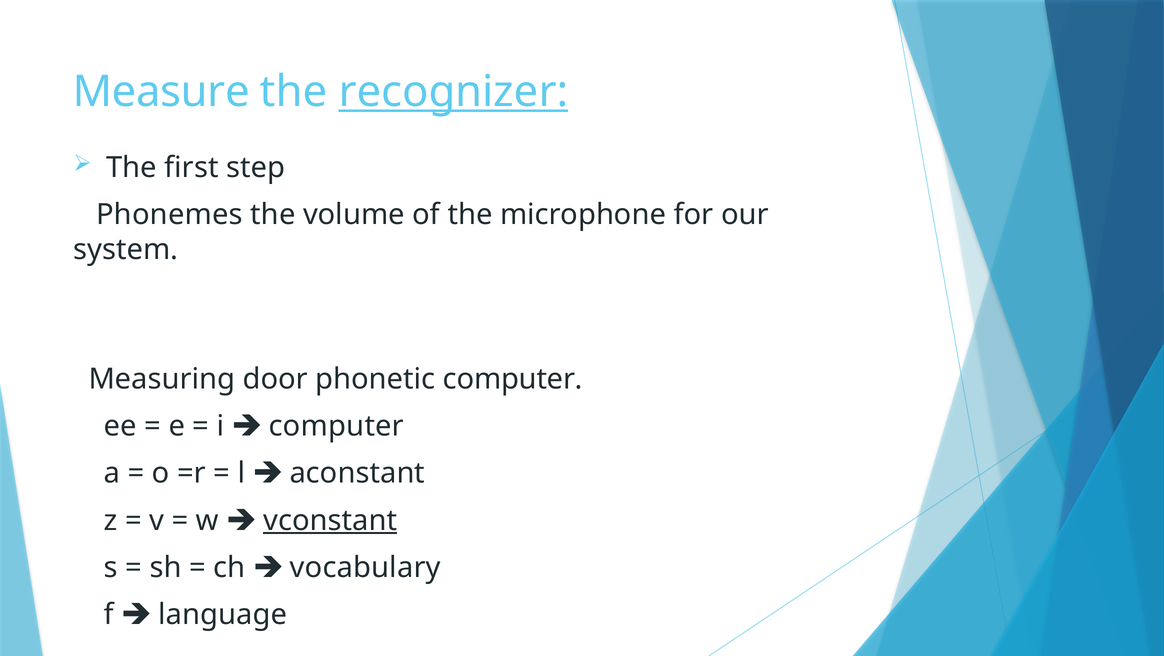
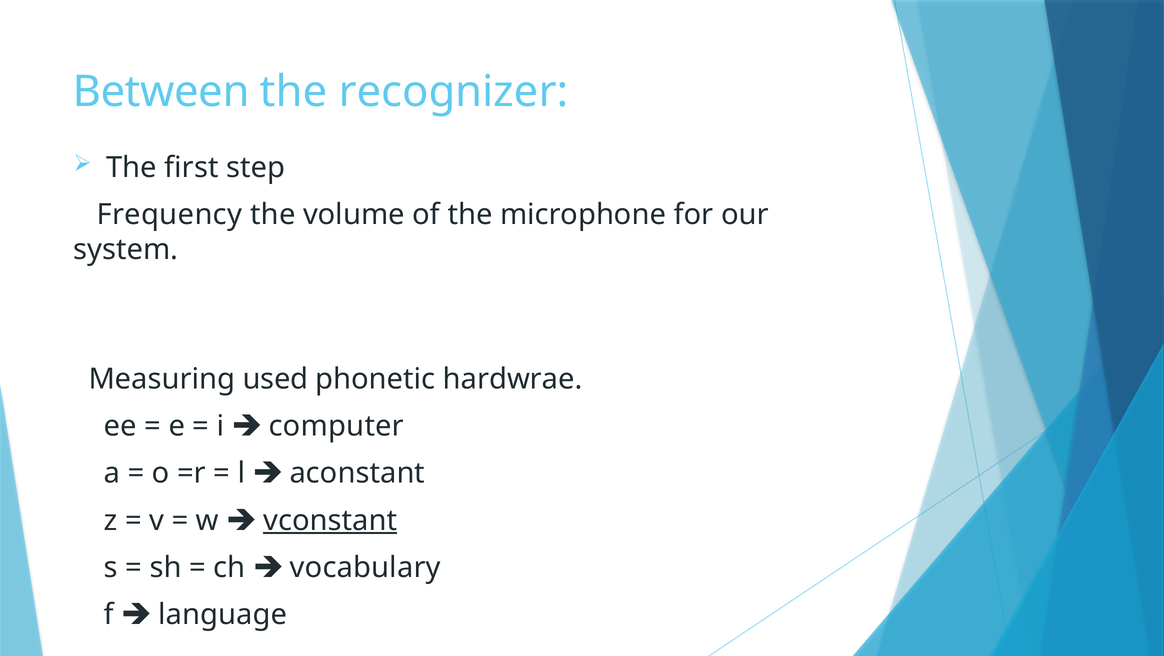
Measure: Measure -> Between (161, 92)
recognizer underline: present -> none (453, 92)
Phonemes: Phonemes -> Frequency (169, 215)
door: door -> used (275, 379)
phonetic computer: computer -> hardwrae (513, 379)
